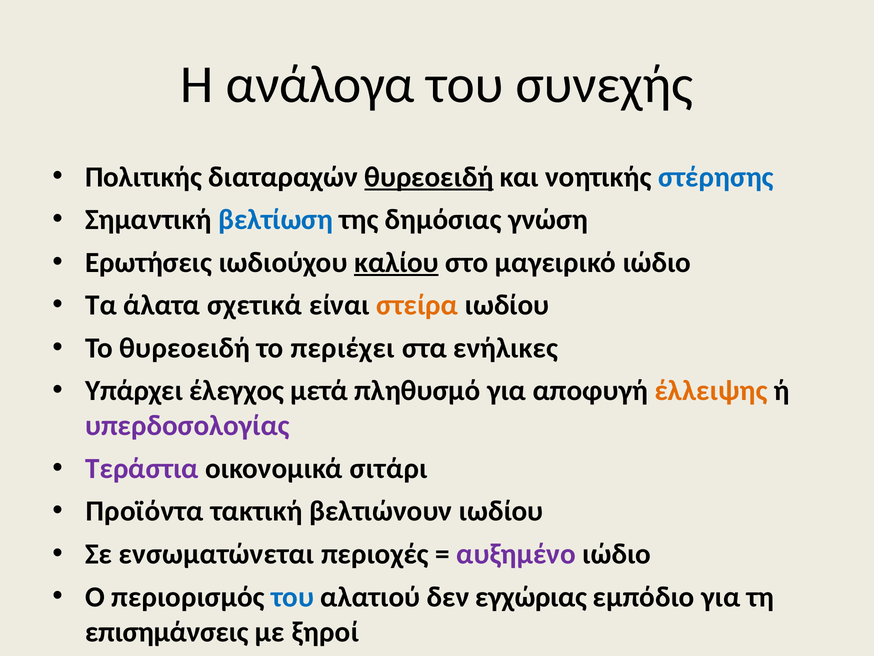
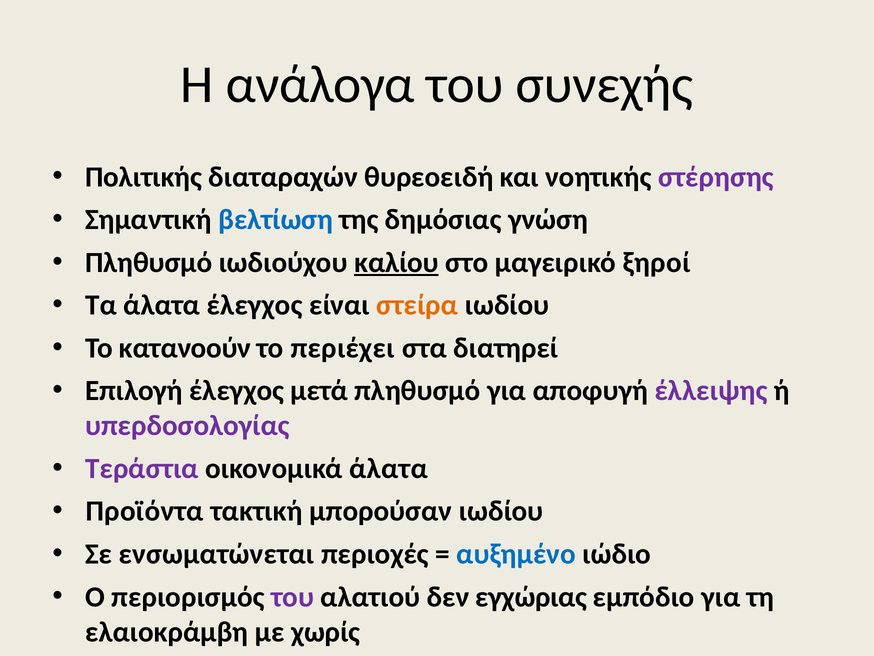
θυρεοειδή underline: present -> none (429, 177)
στέρησης colour: blue -> purple (716, 177)
Ερωτήσεις: Ερωτήσεις -> Πληθυσμό (149, 262)
μαγειρικό ιώδιο: ιώδιο -> ξηροί (657, 262)
άλατα σχετικά: σχετικά -> έλεγχος (255, 305)
Το θυρεοειδή: θυρεοειδή -> κατανοούν (185, 348)
ενήλικες: ενήλικες -> διατηρεί (506, 348)
Υπάρχει: Υπάρχει -> Επιλογή (134, 391)
έλλειψης colour: orange -> purple (711, 391)
οικονομικά σιτάρι: σιτάρι -> άλατα (389, 468)
βελτιώνουν: βελτιώνουν -> μπορούσαν (381, 511)
αυξημένο colour: purple -> blue (516, 554)
του colour: blue -> purple (293, 596)
επισημάνσεις: επισημάνσεις -> ελαιοκράμβη (167, 631)
ξηροί: ξηροί -> χωρίς (326, 631)
